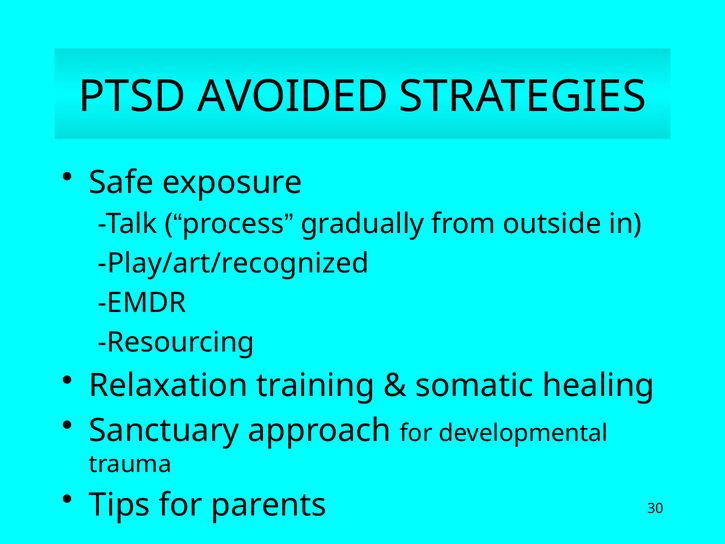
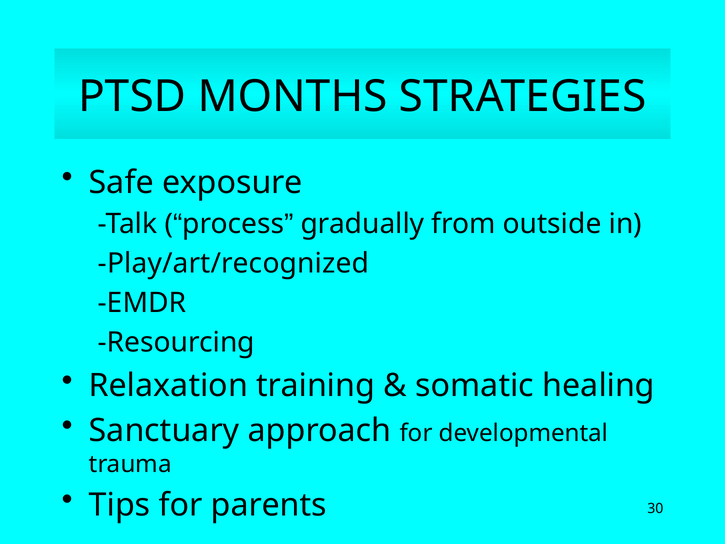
AVOIDED: AVOIDED -> MONTHS (293, 97)
